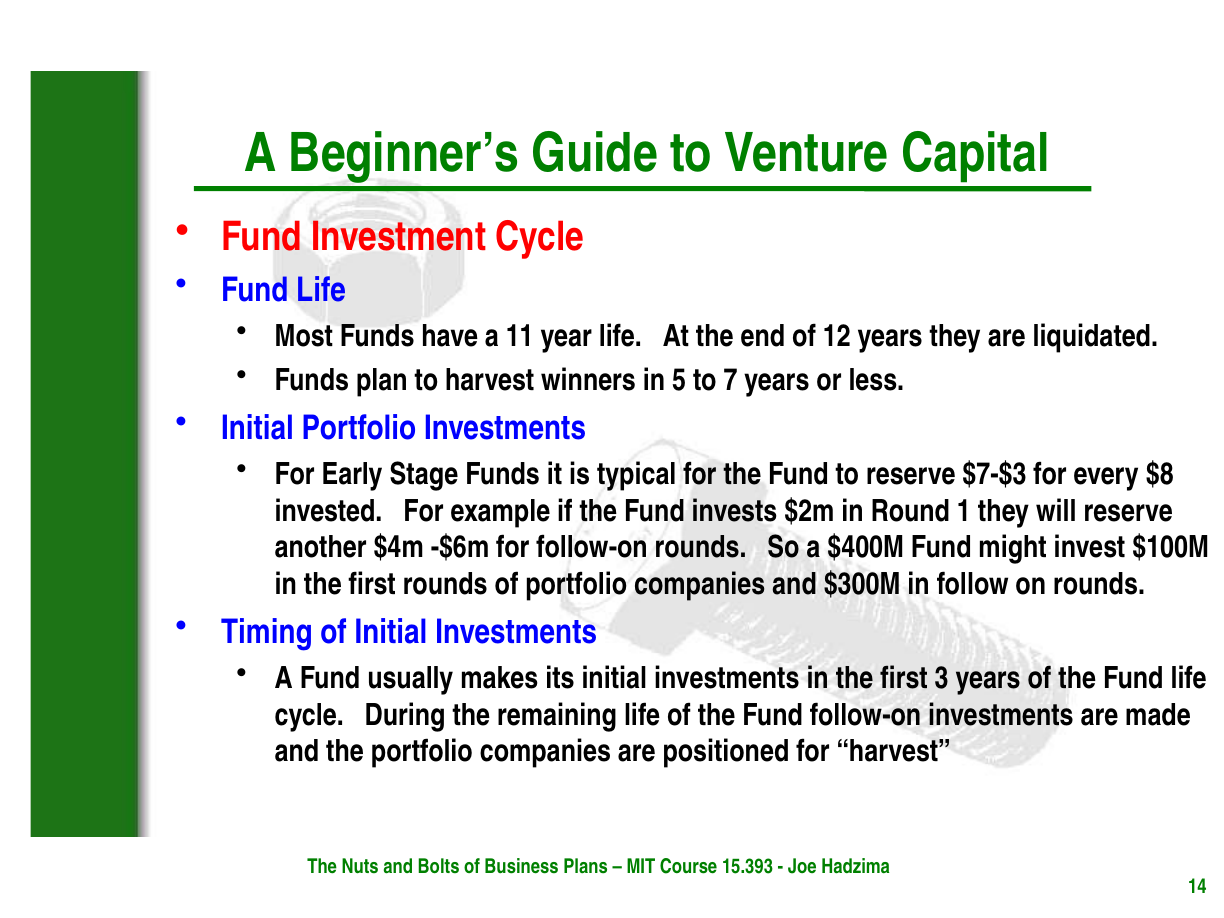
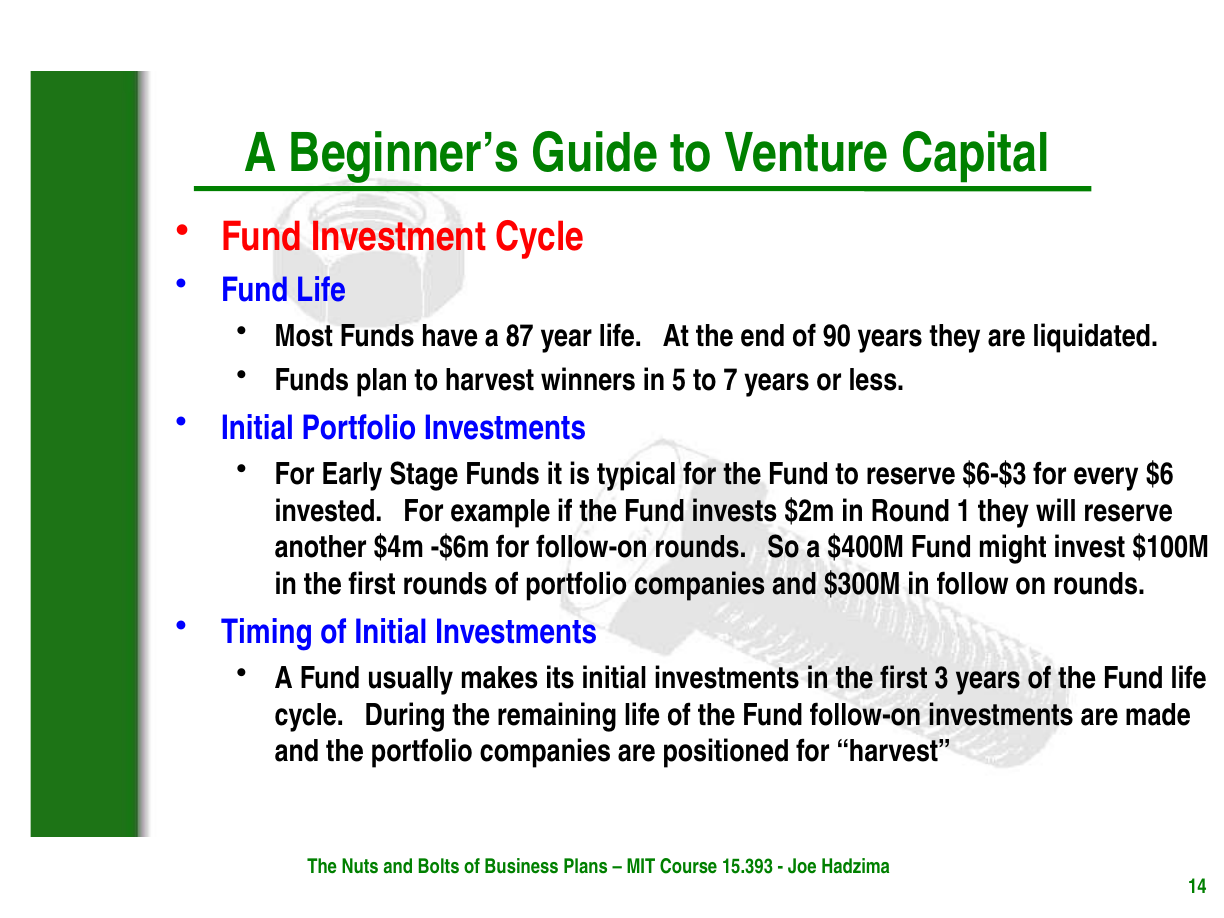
11: 11 -> 87 (520, 336)
12: 12 -> 90 (837, 336)
$7-$3: $7-$3 -> $6-$3 (995, 474)
$8: $8 -> $6 (1160, 474)
